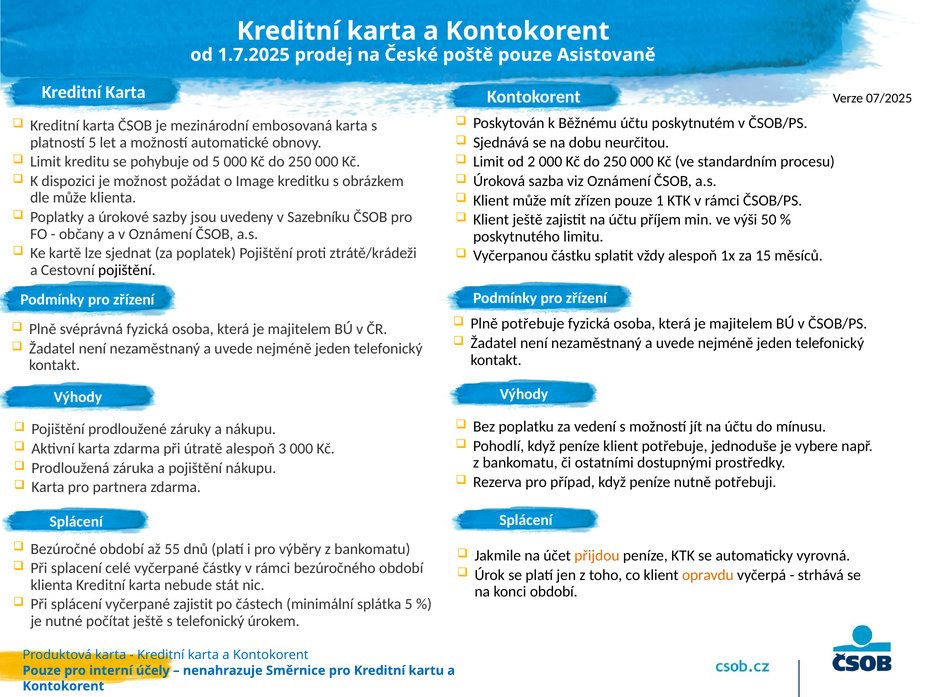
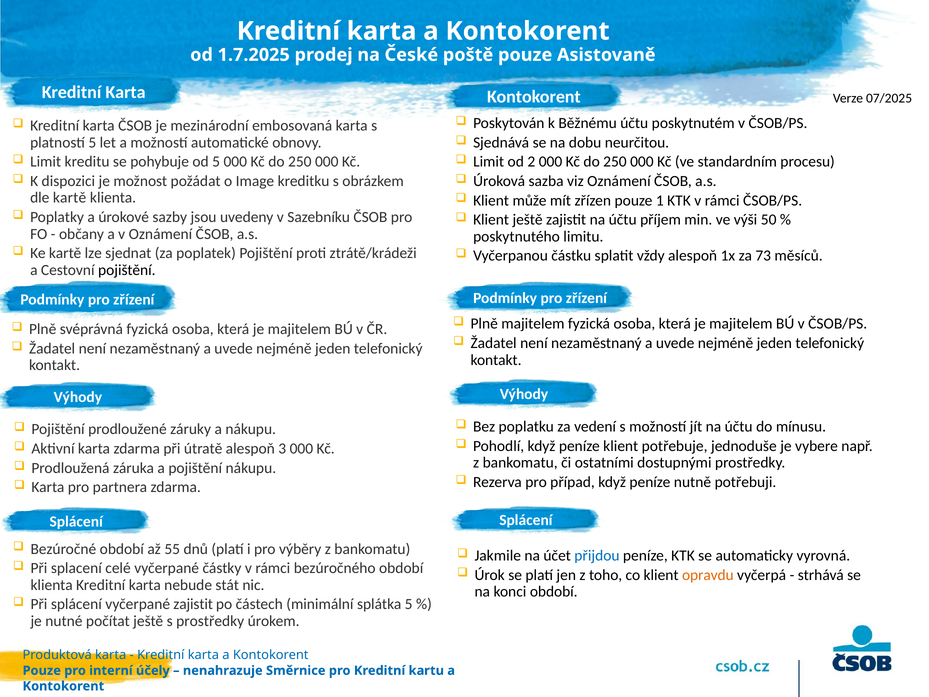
dle může: může -> kartě (70, 198)
15: 15 -> 73 (763, 256)
Plně potřebuje: potřebuje -> majitelem (533, 324)
přijdou colour: orange -> blue (597, 555)
s telefonický: telefonický -> prostředky (210, 621)
